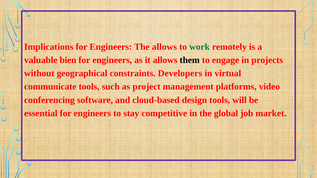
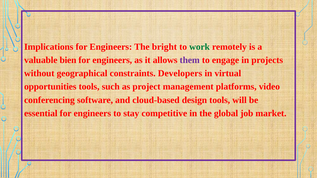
The allows: allows -> bright (164, 47)
them colour: black -> purple (190, 60)
communicate: communicate -> opportunities (50, 87)
